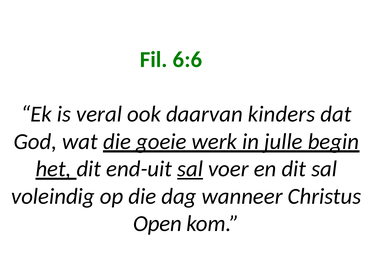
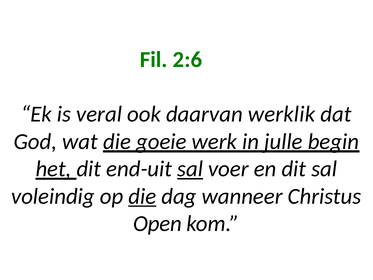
6:6: 6:6 -> 2:6 (187, 59)
kinders: kinders -> werklik (281, 114)
die underline: none -> present (142, 196)
